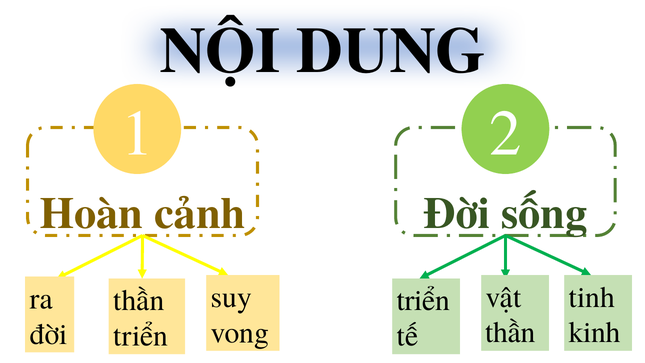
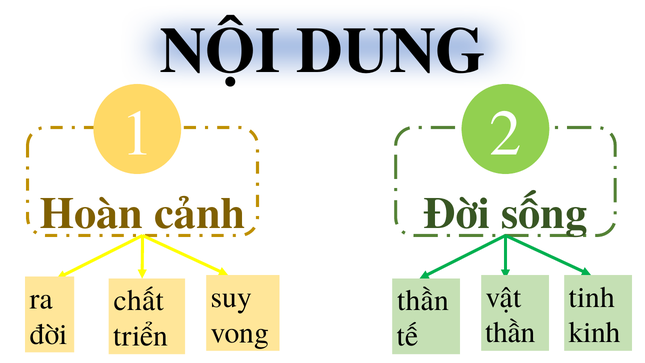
thần: thần -> chất (139, 301)
triển: triển -> thần (423, 301)
